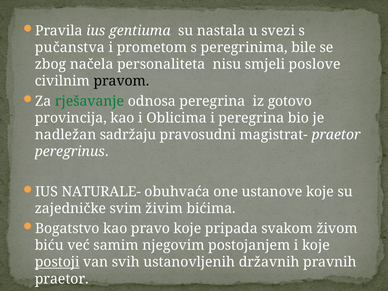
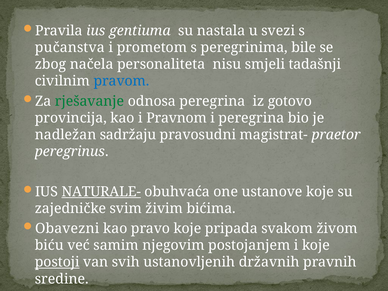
poslove: poslove -> tadašnji (315, 64)
pravom colour: black -> blue (122, 81)
Oblicima: Oblicima -> Pravnom (177, 118)
NATURALE- underline: none -> present (101, 192)
Bogatstvo: Bogatstvo -> Obavezni (67, 228)
praetor: praetor -> sredine (62, 279)
